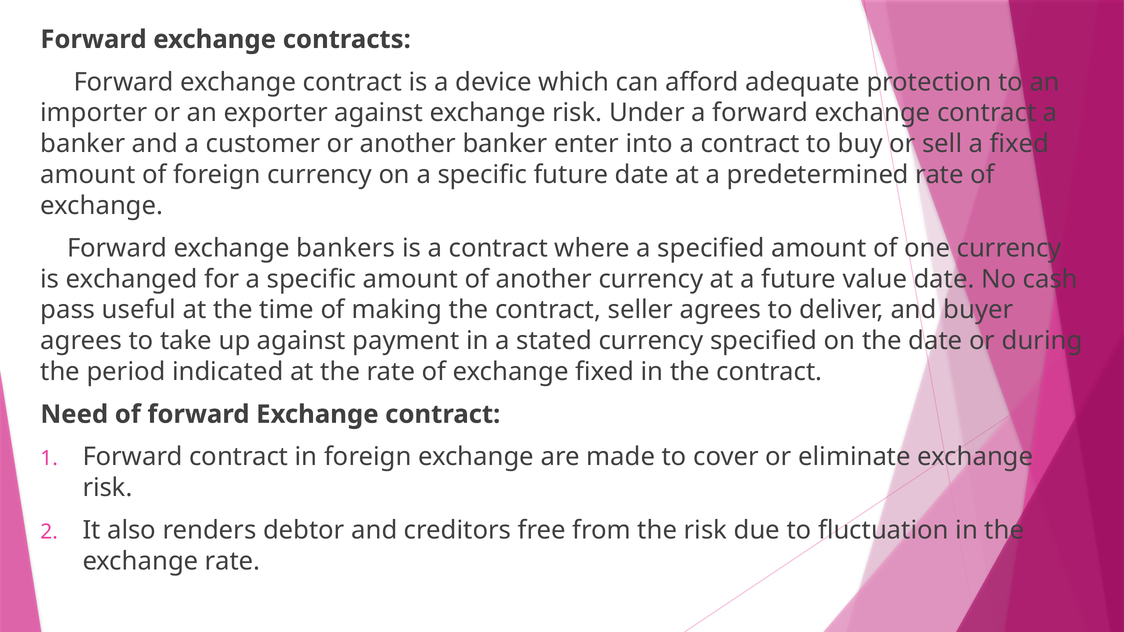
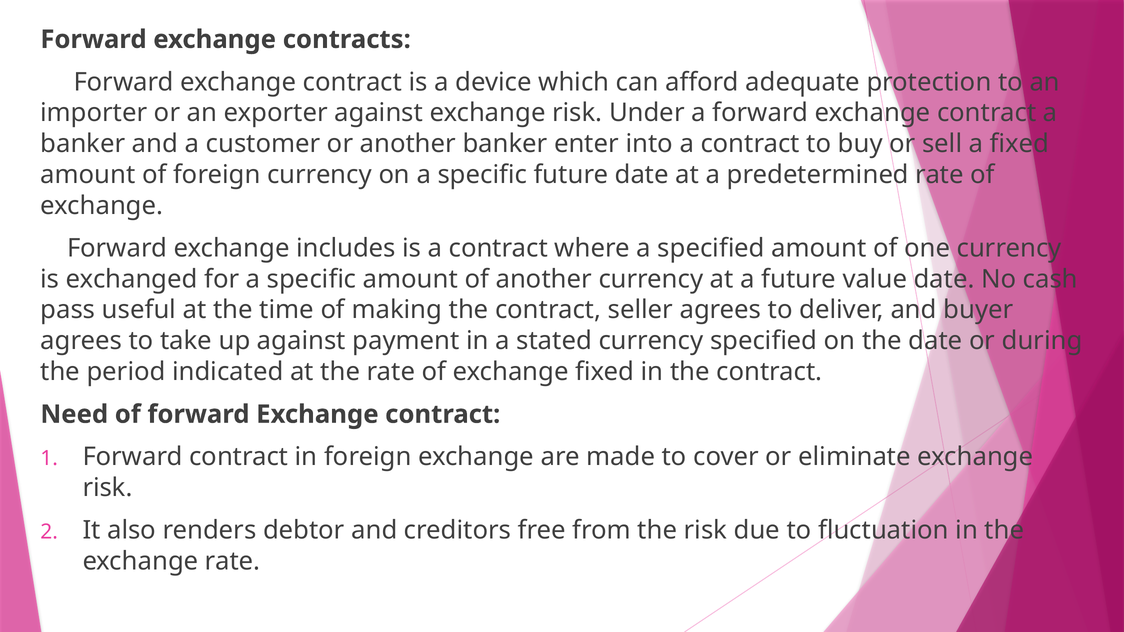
bankers: bankers -> includes (346, 248)
